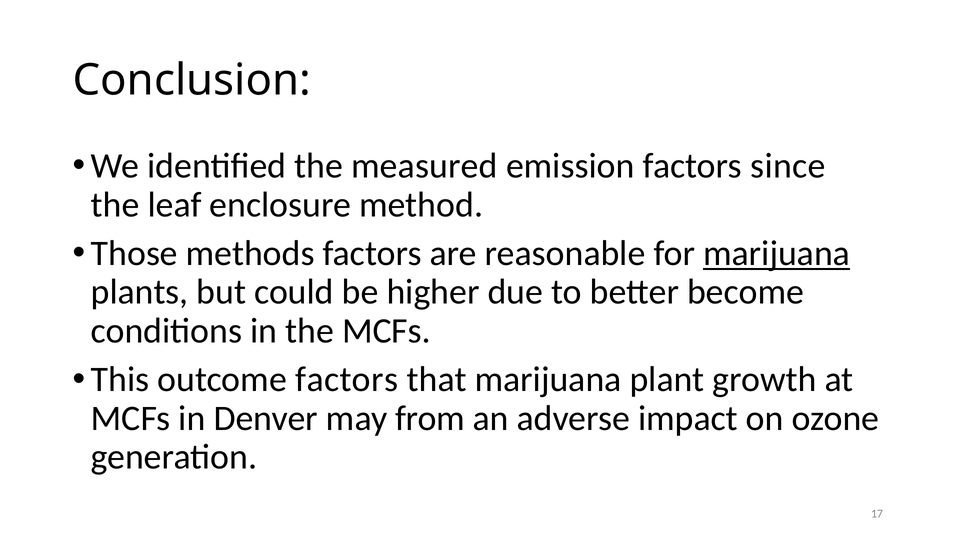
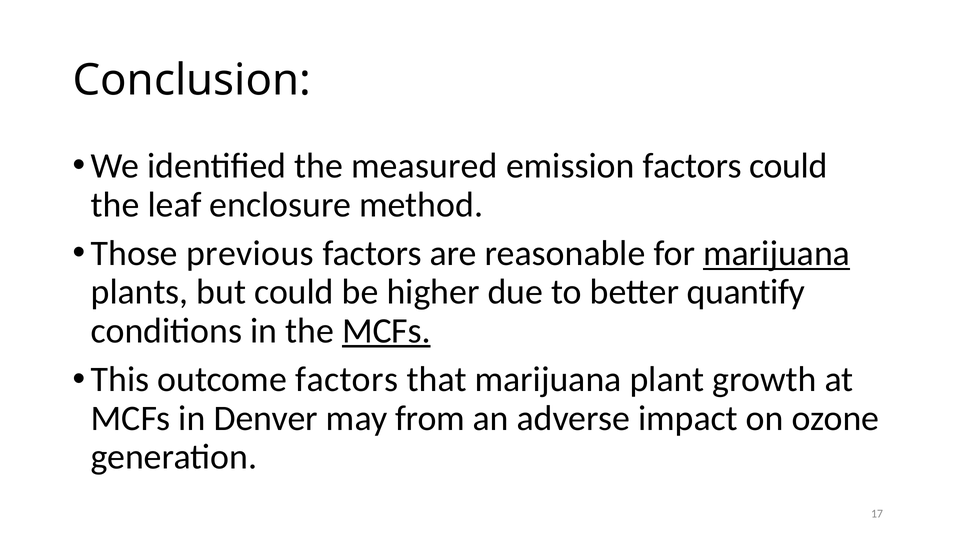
factors since: since -> could (788, 166)
methods: methods -> previous (250, 253)
become: become -> quantify (746, 292)
MCFs underline: none -> present (386, 331)
